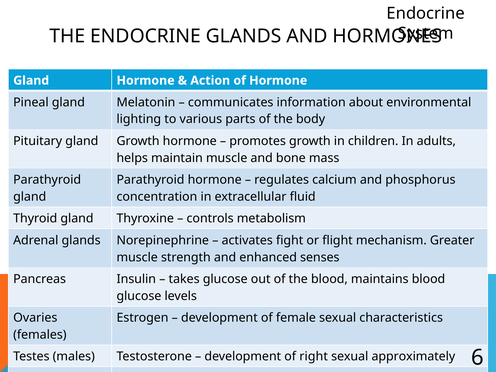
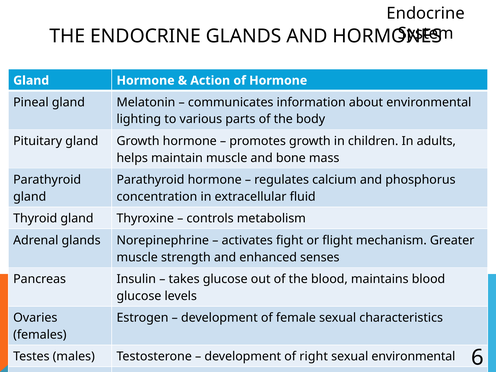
sexual approximately: approximately -> environmental (413, 357)
